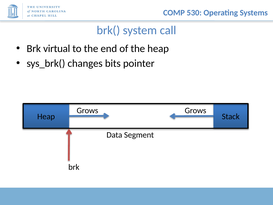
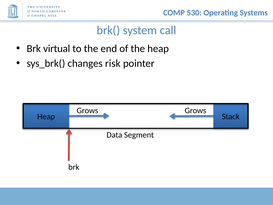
bits: bits -> risk (113, 63)
